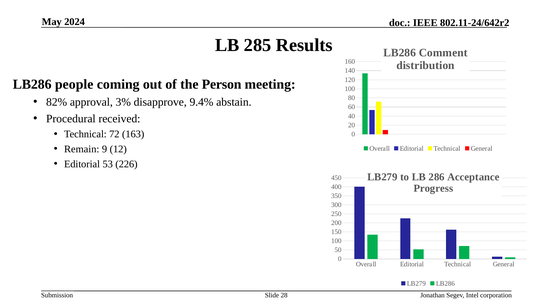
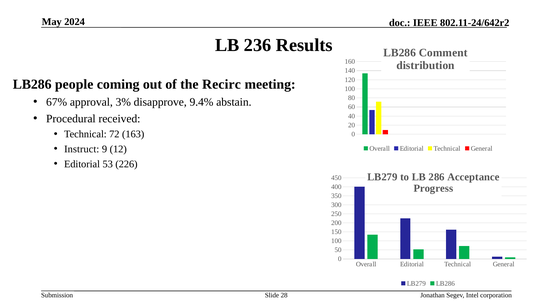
285: 285 -> 236 (258, 45)
Person: Person -> Recirc (221, 84)
82%: 82% -> 67% (57, 102)
Remain: Remain -> Instruct (82, 149)
